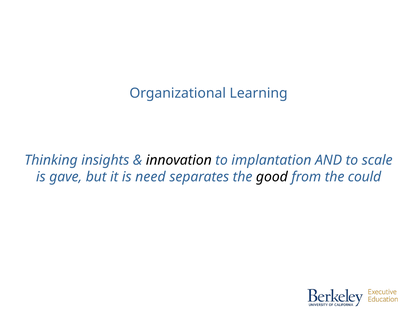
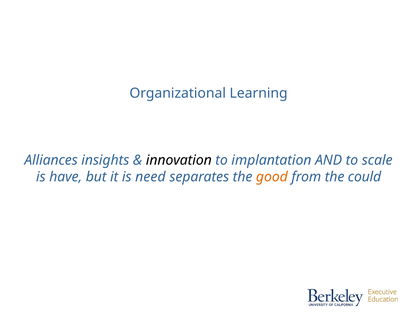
Thinking: Thinking -> Alliances (51, 160)
gave: gave -> have (66, 177)
good colour: black -> orange (272, 177)
